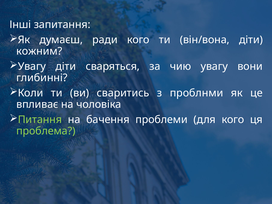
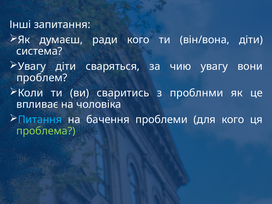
кожним: кожним -> система (39, 51)
глибинні: глибинні -> проблем (42, 78)
Питання colour: light green -> light blue (40, 120)
